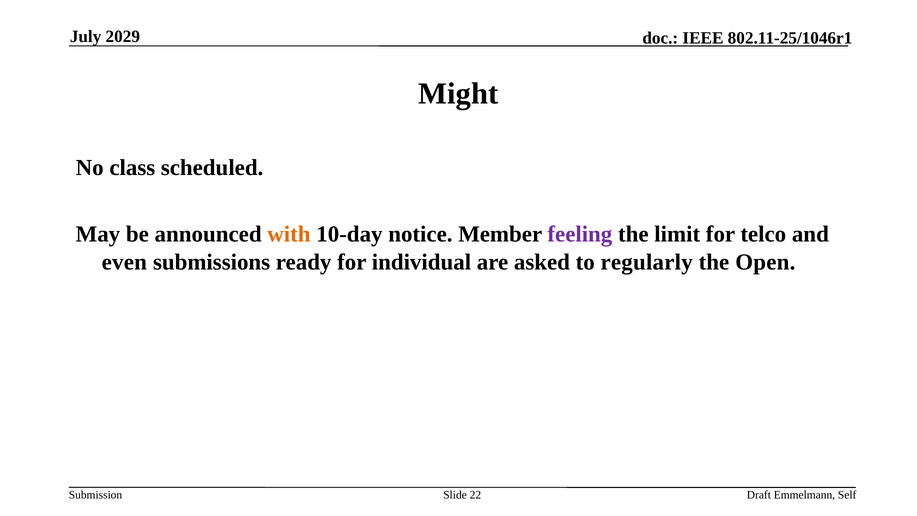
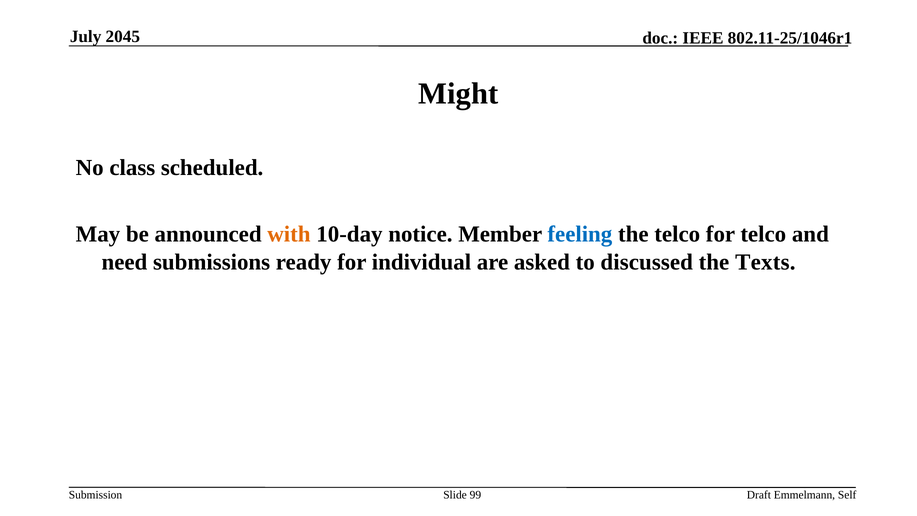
2029: 2029 -> 2045 (123, 36)
feeling colour: purple -> blue (580, 234)
the limit: limit -> telco (677, 234)
even: even -> need (124, 262)
regularly: regularly -> discussed (647, 262)
Open: Open -> Texts (765, 262)
22: 22 -> 99 (475, 495)
